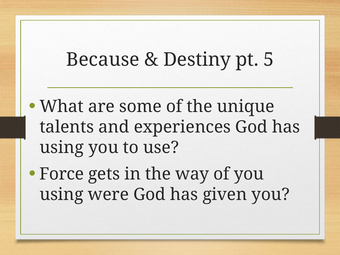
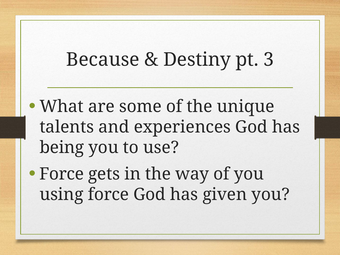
5: 5 -> 3 (269, 60)
using: using -> being (62, 147)
using were: were -> force (108, 194)
